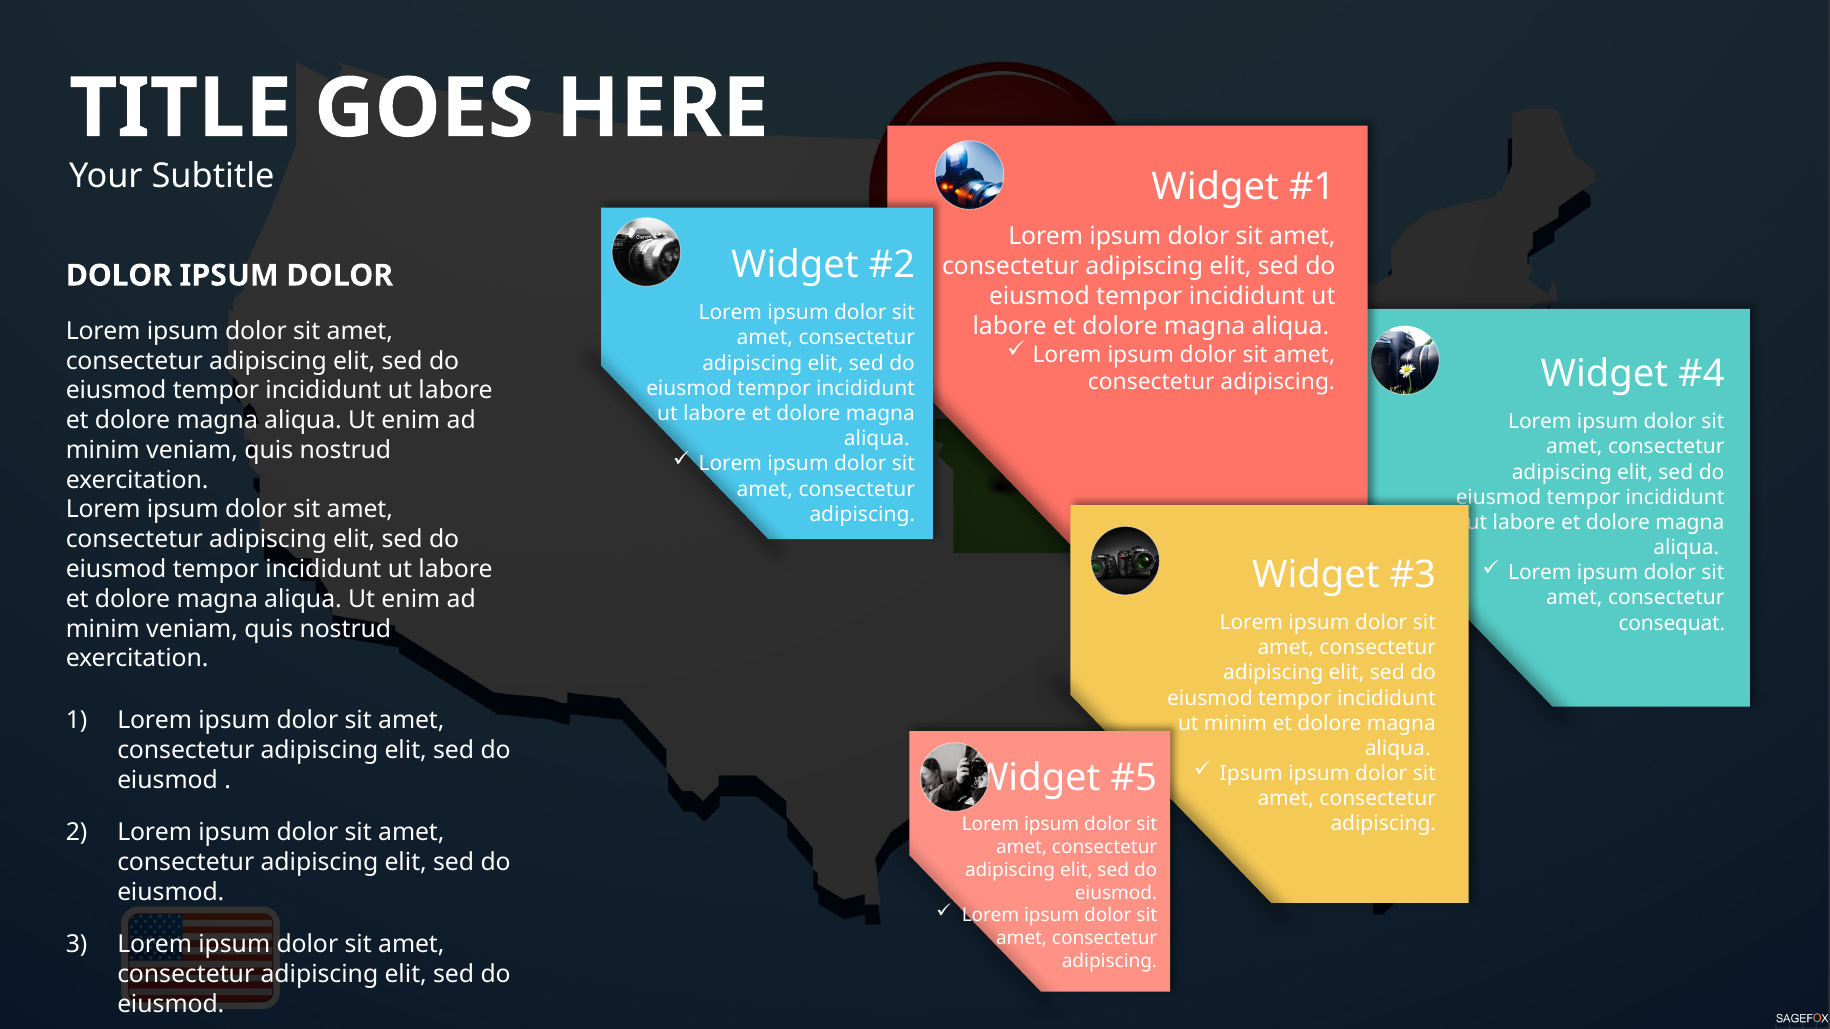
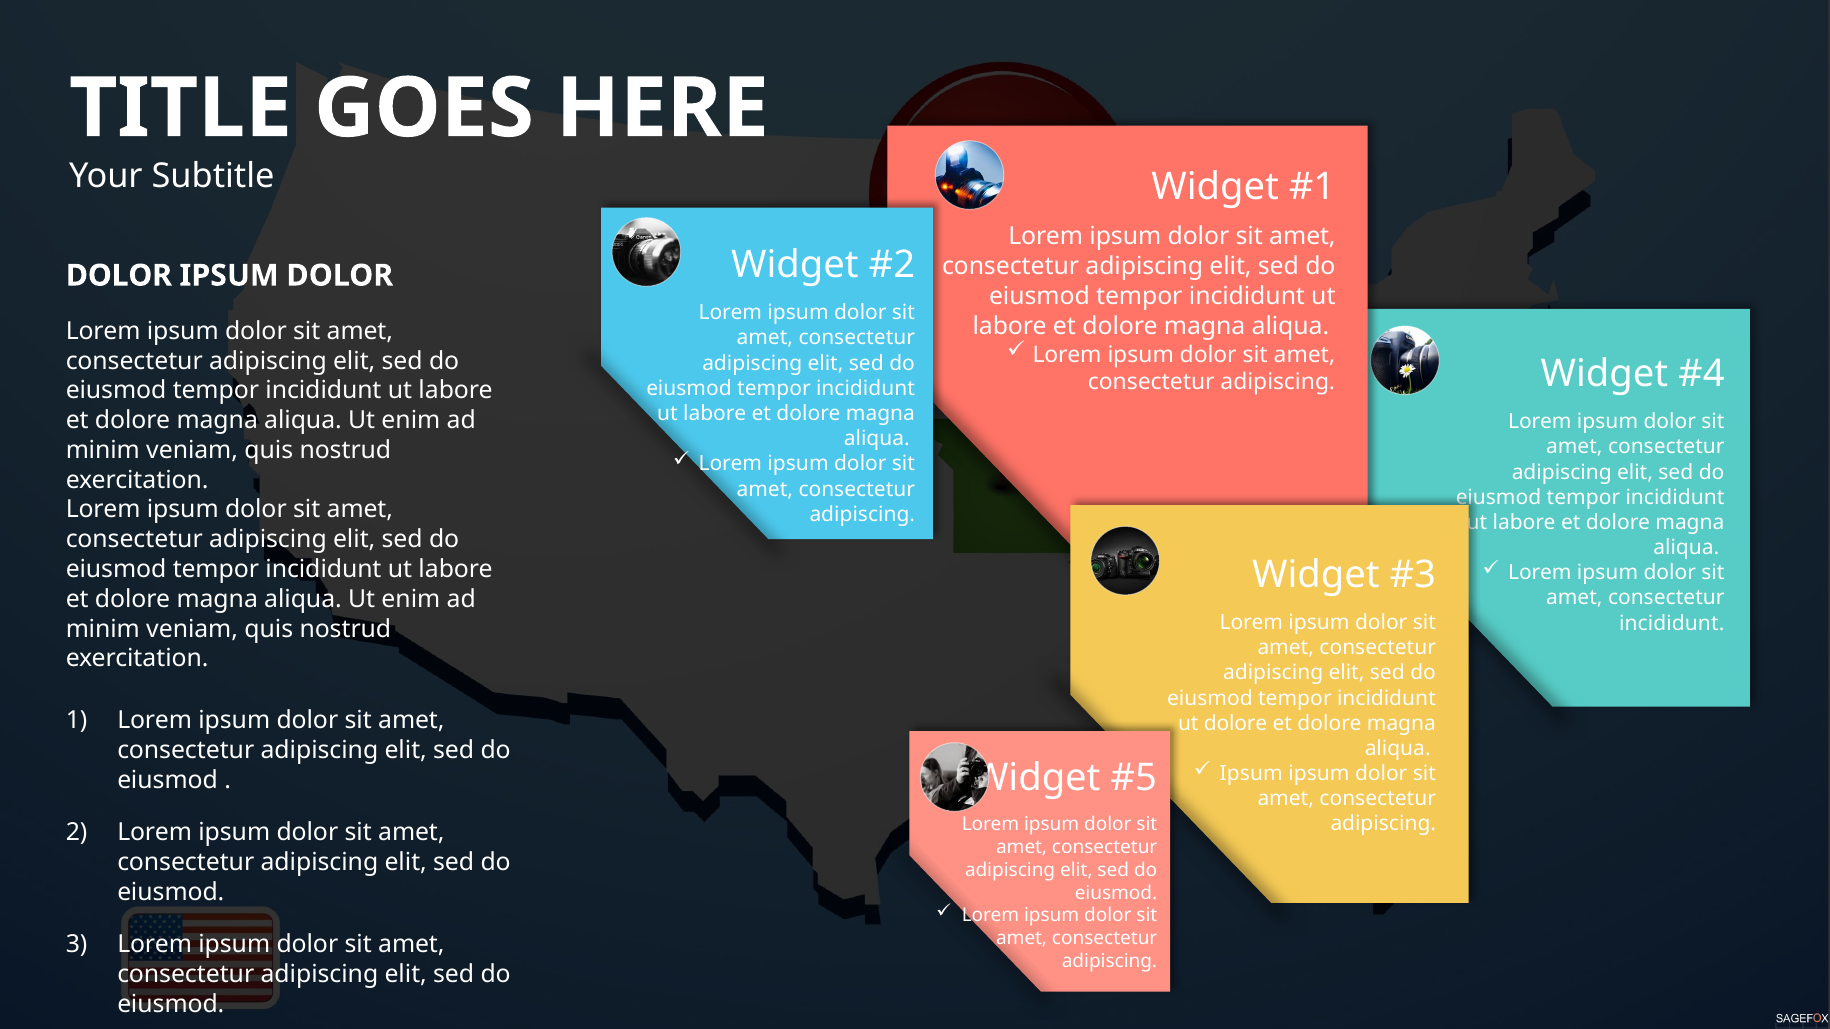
consequat: consequat -> incididunt (1672, 623)
minim: minim -> dolore (1236, 724)
